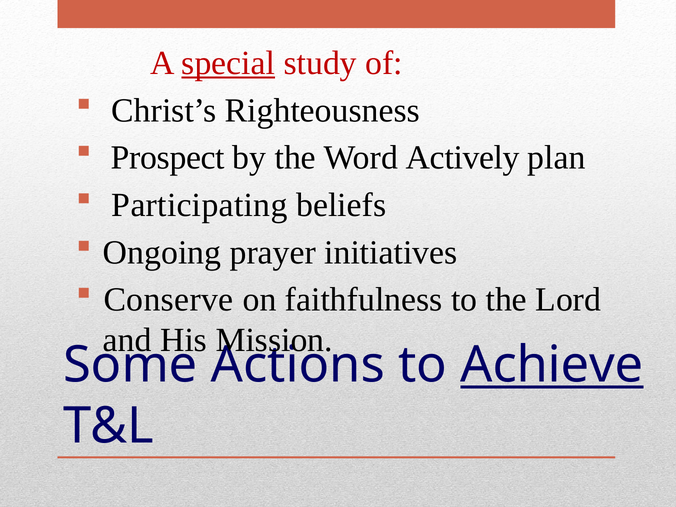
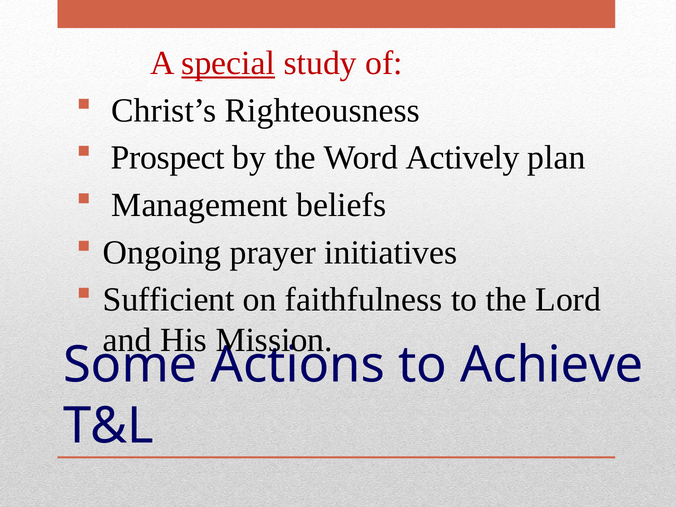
Participating: Participating -> Management (200, 205)
Conserve: Conserve -> Sufficient (169, 300)
Achieve underline: present -> none (552, 365)
